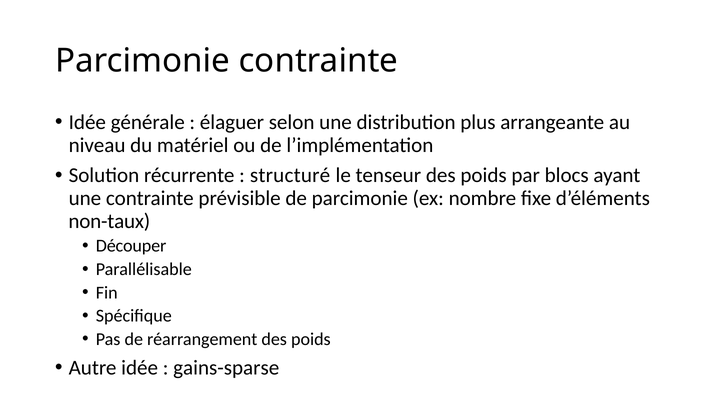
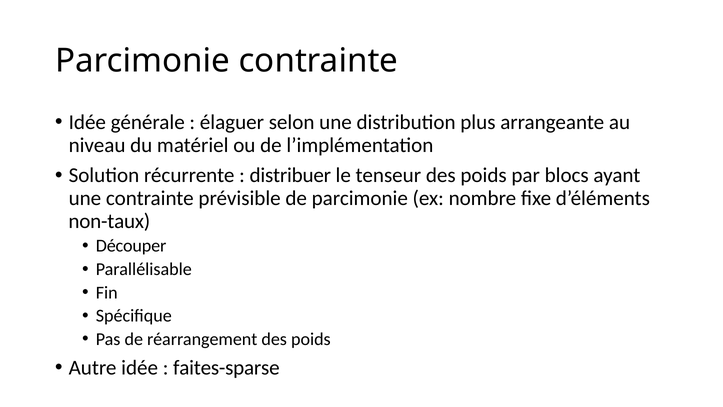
structuré: structuré -> distribuer (290, 175)
gains-sparse: gains-sparse -> faites-sparse (226, 368)
